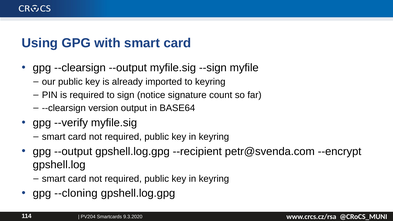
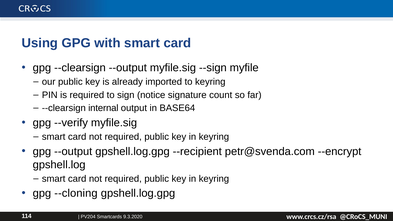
version: version -> internal (103, 108)
